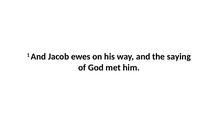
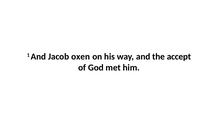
ewes: ewes -> oxen (81, 56)
saying: saying -> accept (179, 56)
